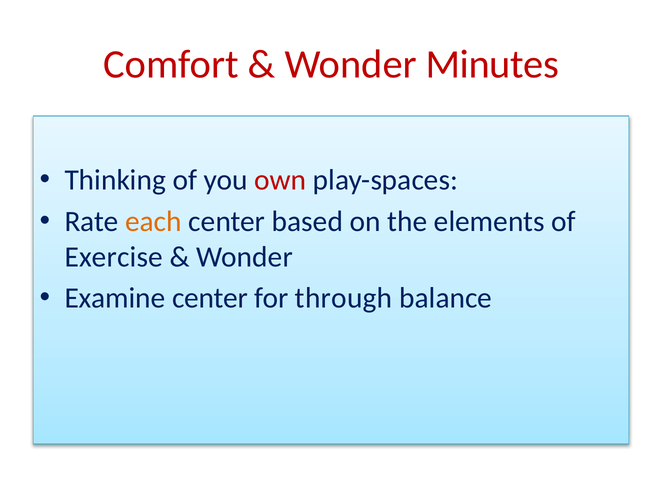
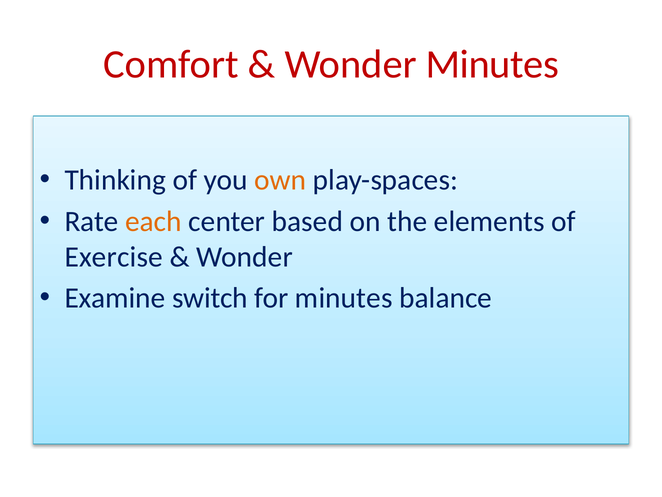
own colour: red -> orange (280, 180)
Examine center: center -> switch (210, 298)
for through: through -> minutes (344, 298)
